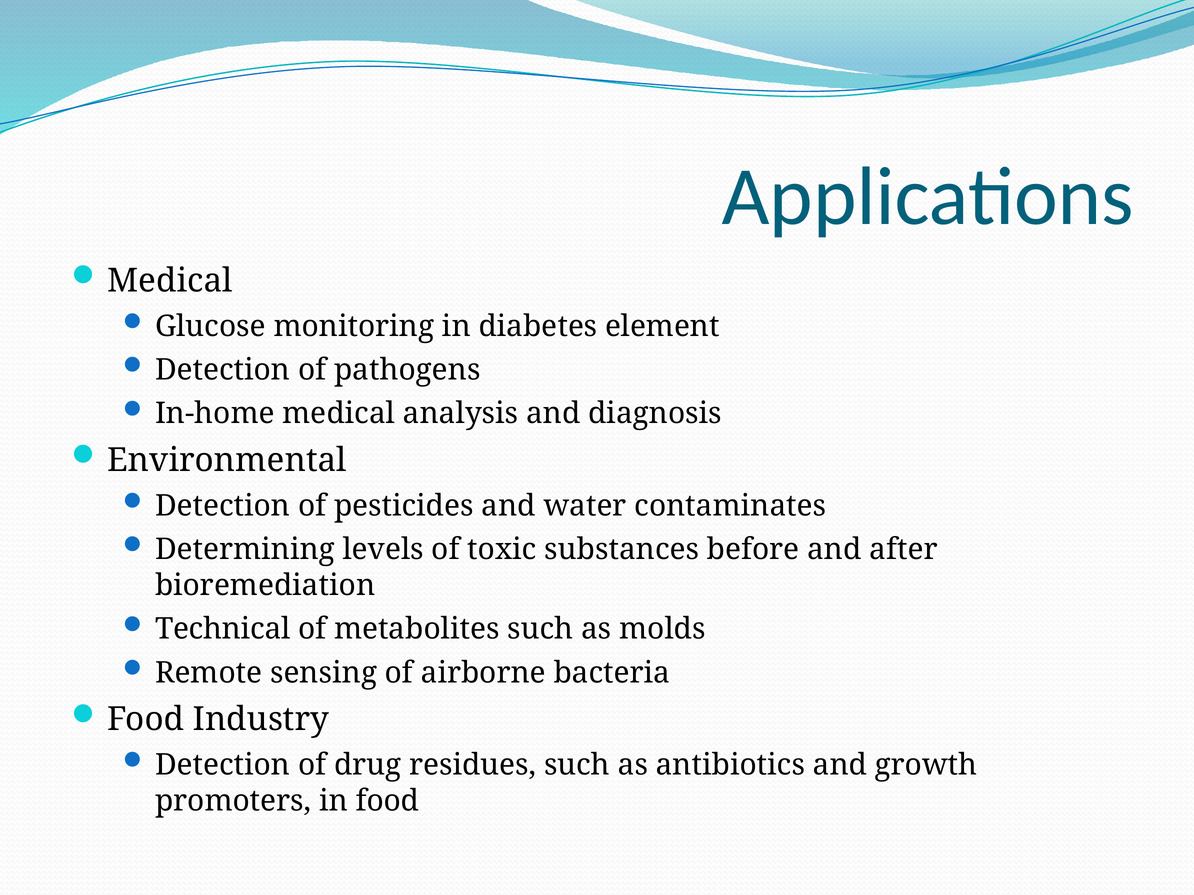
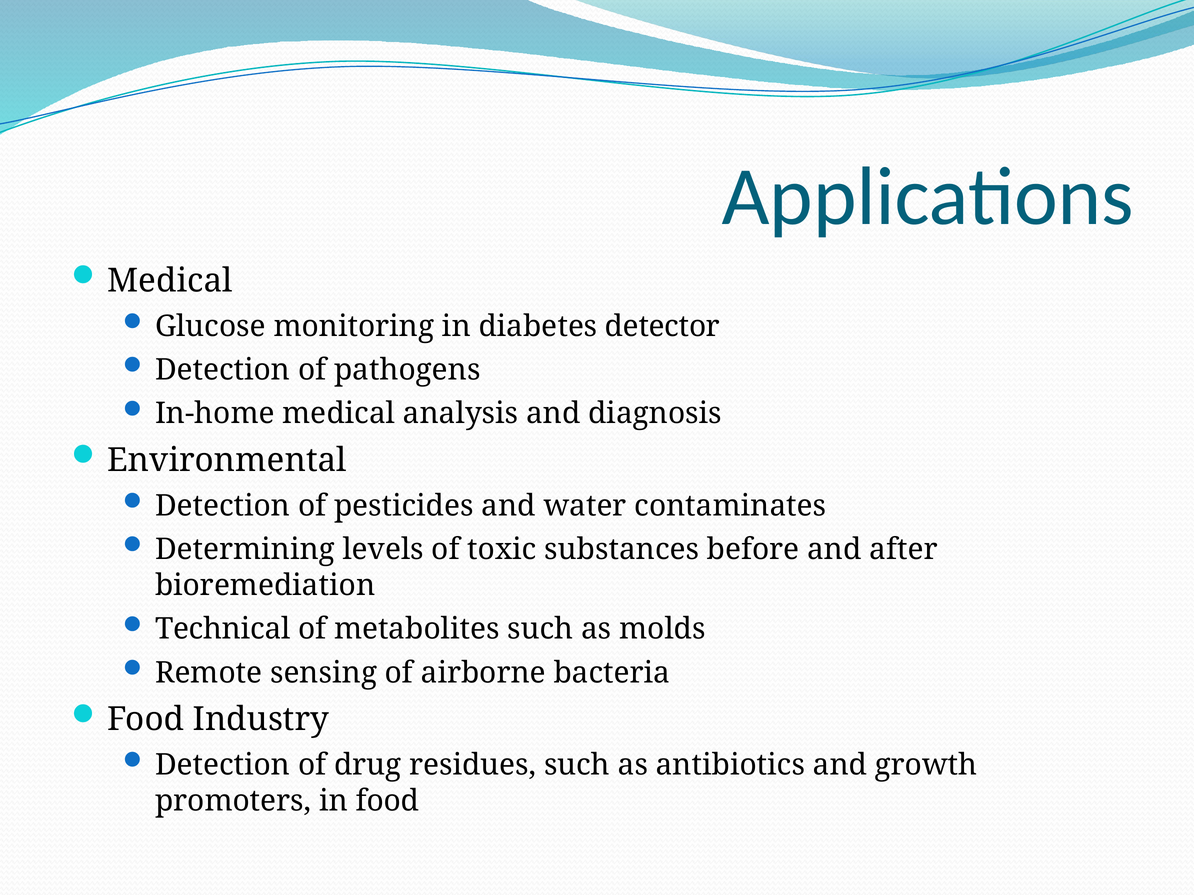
element: element -> detector (662, 326)
